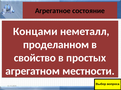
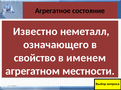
Концами: Концами -> Известно (35, 32)
проделанном: проделанном -> означающего (56, 45)
простых: простых -> именем (86, 58)
